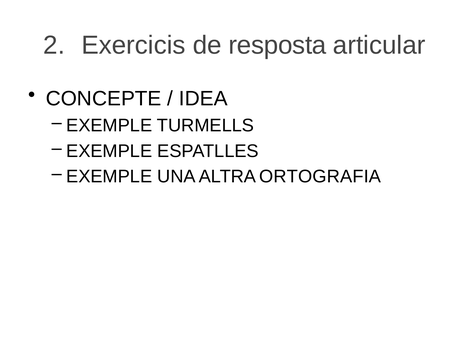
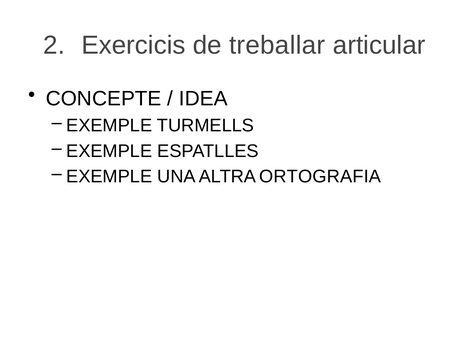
resposta: resposta -> treballar (277, 45)
